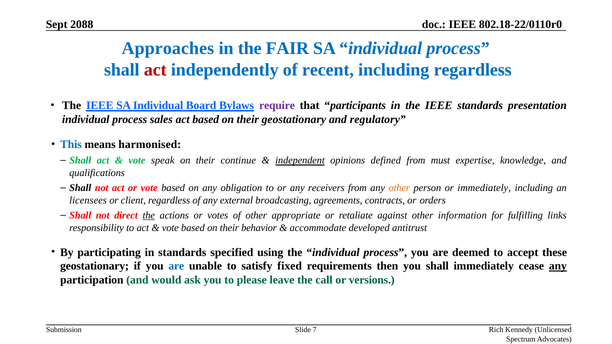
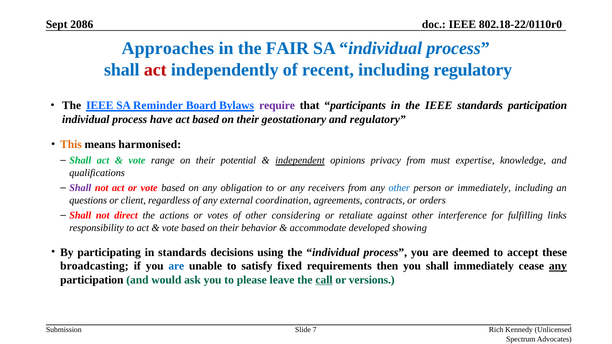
2088: 2088 -> 2086 (82, 24)
including regardless: regardless -> regulatory (473, 70)
IEEE SA Individual: Individual -> Reminder (158, 106)
standards presentation: presentation -> participation (537, 106)
sales: sales -> have (161, 119)
This colour: blue -> orange (71, 145)
speak: speak -> range (163, 161)
continue: continue -> potential (238, 161)
defined: defined -> privacy (386, 161)
Shall colour: black -> purple (80, 188)
other colour: orange -> blue (399, 188)
licensees: licensees -> questions (88, 200)
broadcasting: broadcasting -> coordination (283, 200)
the underline: present -> none (149, 216)
appropriate: appropriate -> considering (296, 216)
information: information -> interference (462, 216)
antitrust: antitrust -> showing (410, 228)
specified: specified -> decisions (232, 252)
geostationary: geostationary -> broadcasting (94, 266)
call underline: none -> present (324, 280)
